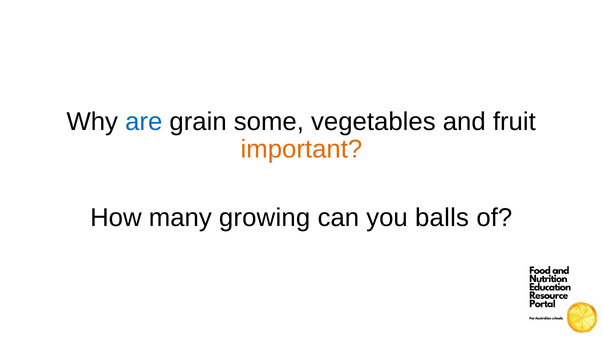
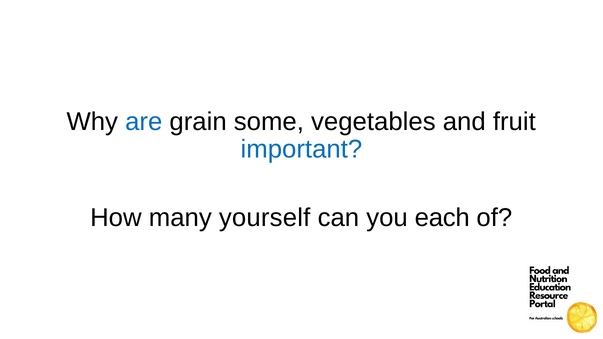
important colour: orange -> blue (301, 150)
growing: growing -> yourself (265, 218)
balls: balls -> each (442, 218)
